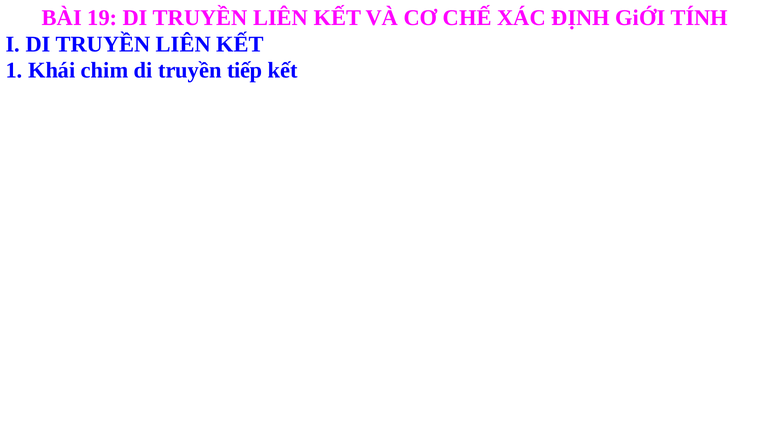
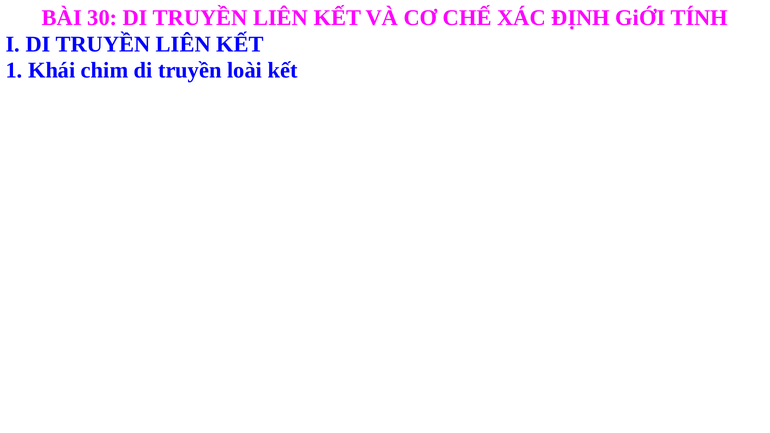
19: 19 -> 30 (102, 18)
tiếp: tiếp -> loài (245, 71)
